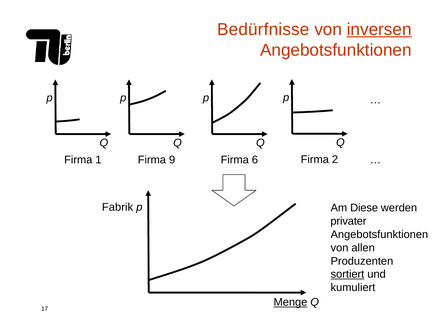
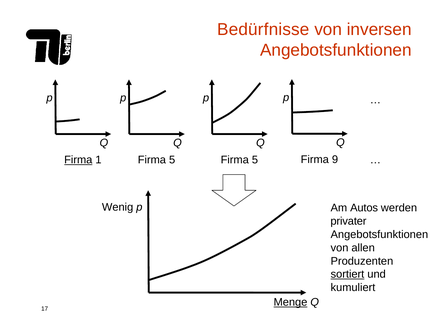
inversen underline: present -> none (379, 29)
2: 2 -> 9 (335, 159)
Firma underline: none -> present (78, 160)
9: 9 -> 5 (172, 160)
6: 6 -> 5 (255, 160)
Fabrik: Fabrik -> Wenig (118, 207)
Diese: Diese -> Autos (364, 208)
